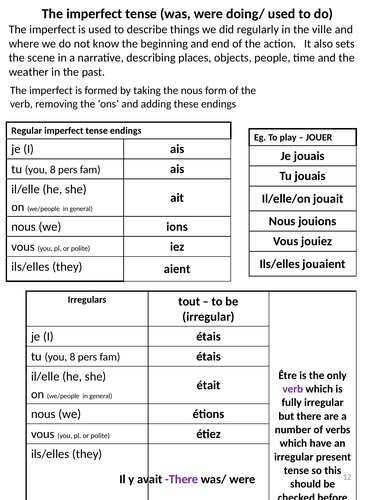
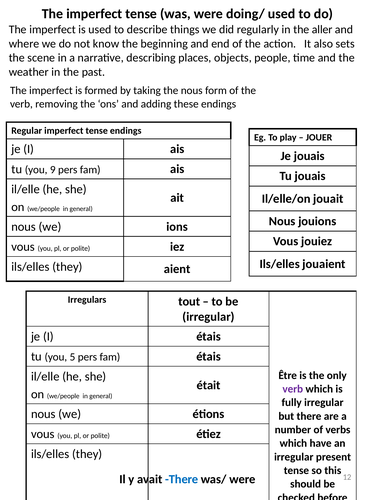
ville: ville -> aller (322, 29)
8: 8 -> 9 (53, 170)
8: 8 -> 5 (72, 357)
There colour: purple -> blue (182, 479)
